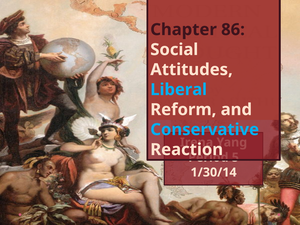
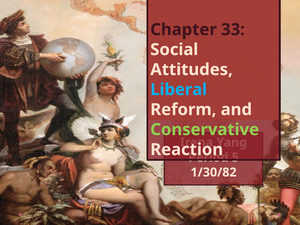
86: 86 -> 33 (233, 30)
Conservative colour: light blue -> light green (205, 130)
1/30/14: 1/30/14 -> 1/30/82 (214, 172)
